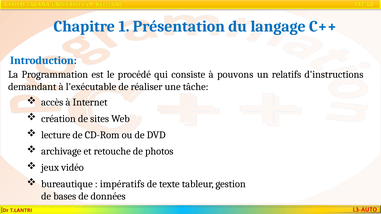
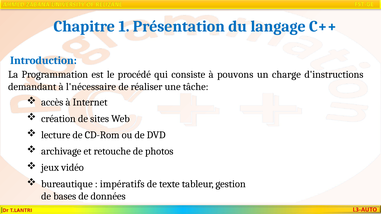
relatifs: relatifs -> charge (286, 75)
l'exécutable: l'exécutable -> l'nécessaire (91, 87)
